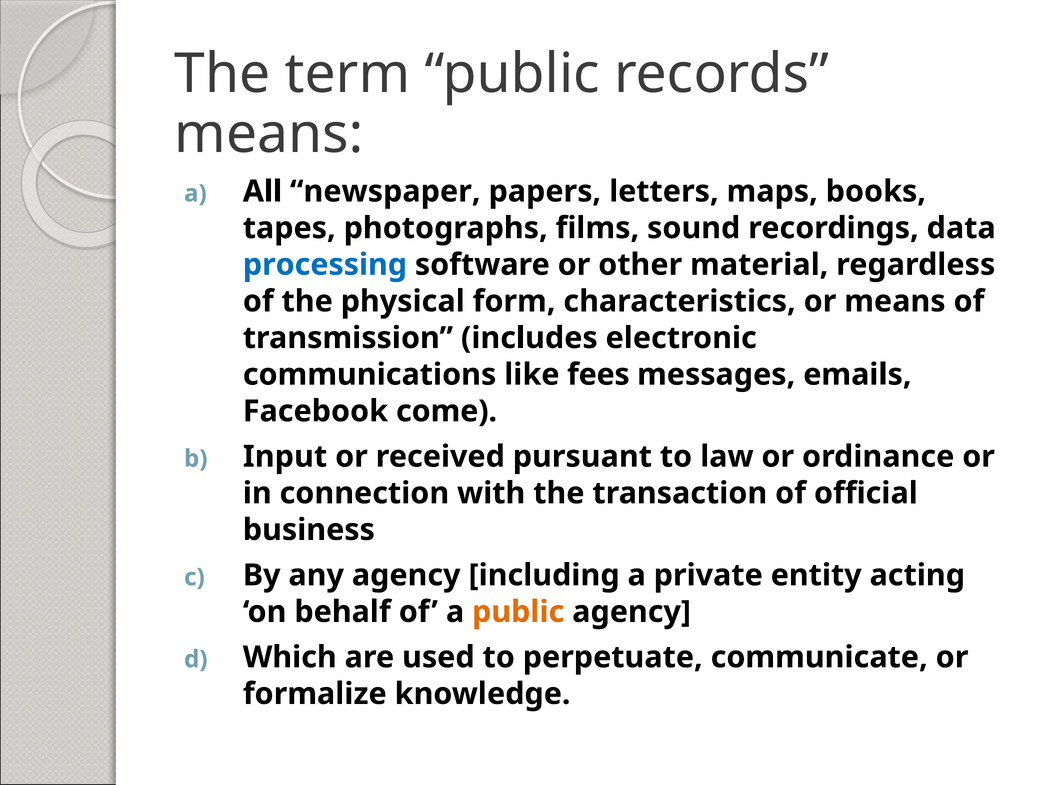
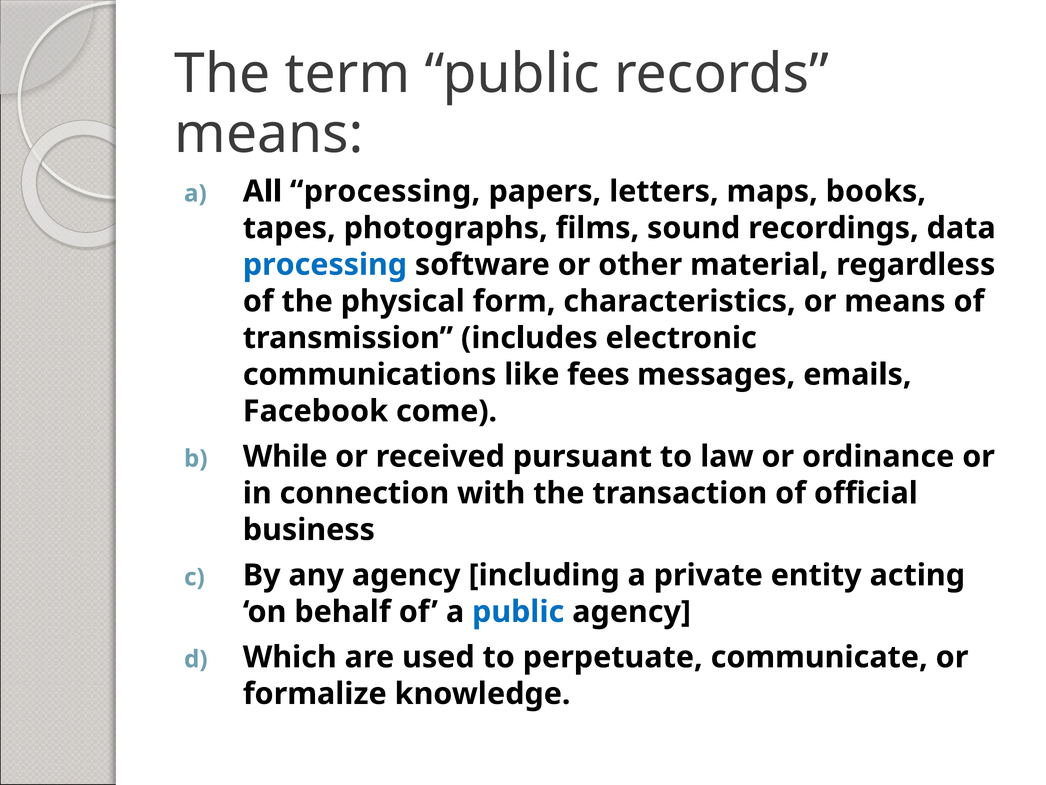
All newspaper: newspaper -> processing (385, 191)
Input: Input -> While (285, 456)
public colour: orange -> blue (518, 611)
